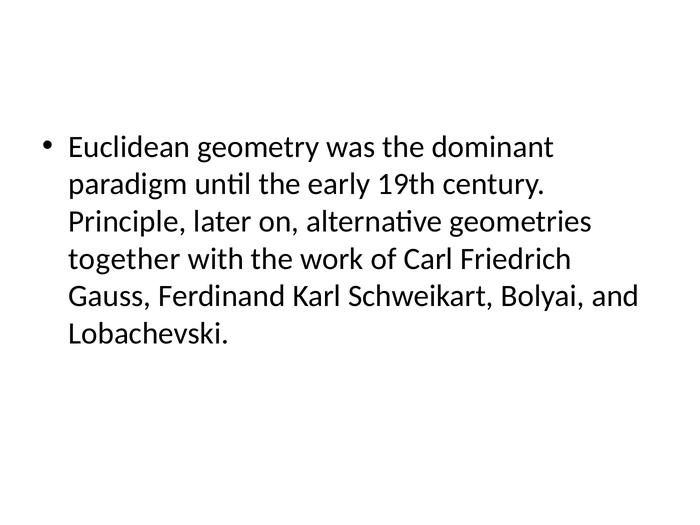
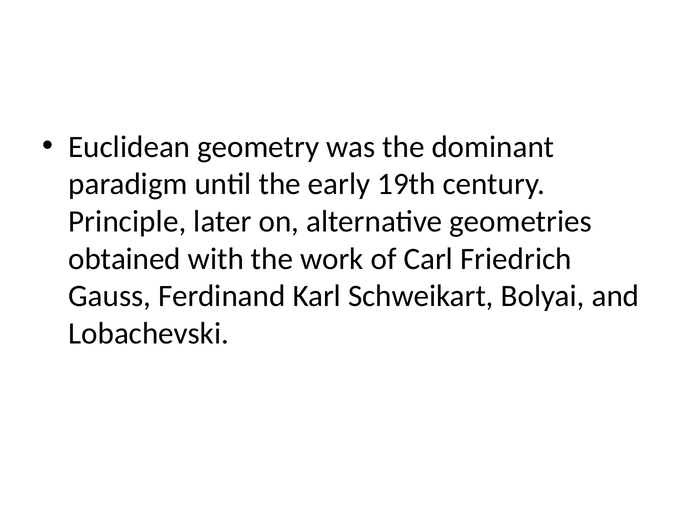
together: together -> obtained (125, 259)
